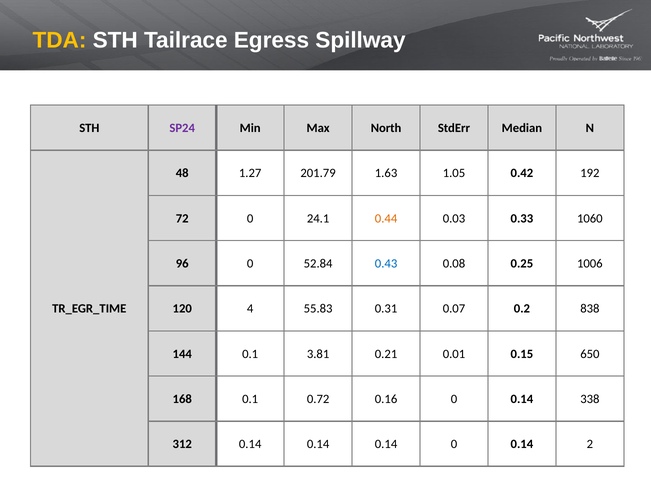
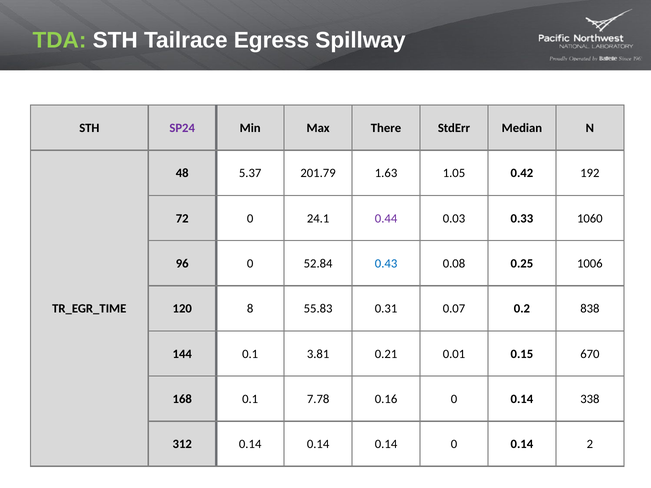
TDA colour: yellow -> light green (59, 41)
North: North -> There (386, 128)
1.27: 1.27 -> 5.37 (250, 173)
0.44 colour: orange -> purple (386, 219)
4: 4 -> 8 (250, 309)
650: 650 -> 670 (590, 354)
0.72: 0.72 -> 7.78 (318, 399)
